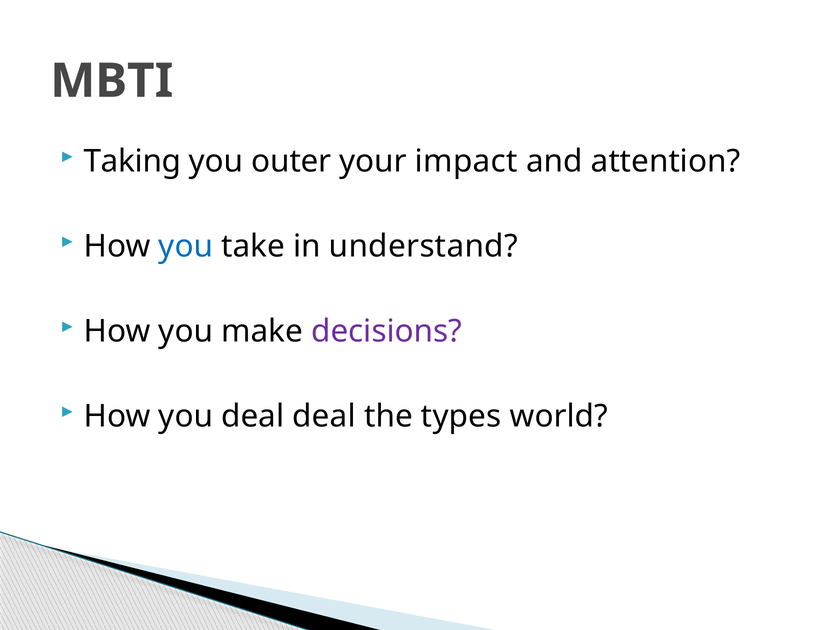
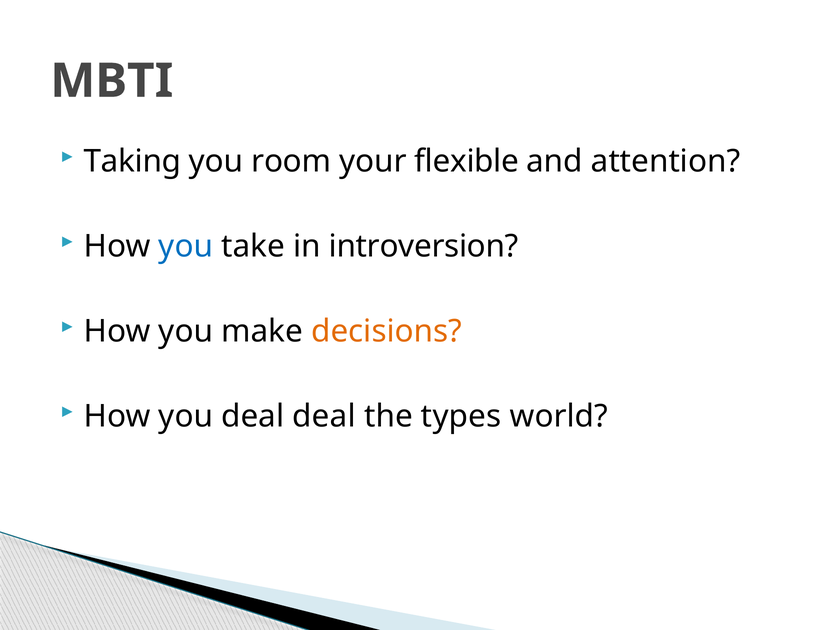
outer: outer -> room (291, 161)
impact: impact -> flexible (467, 161)
understand: understand -> introversion (424, 246)
decisions colour: purple -> orange (387, 331)
